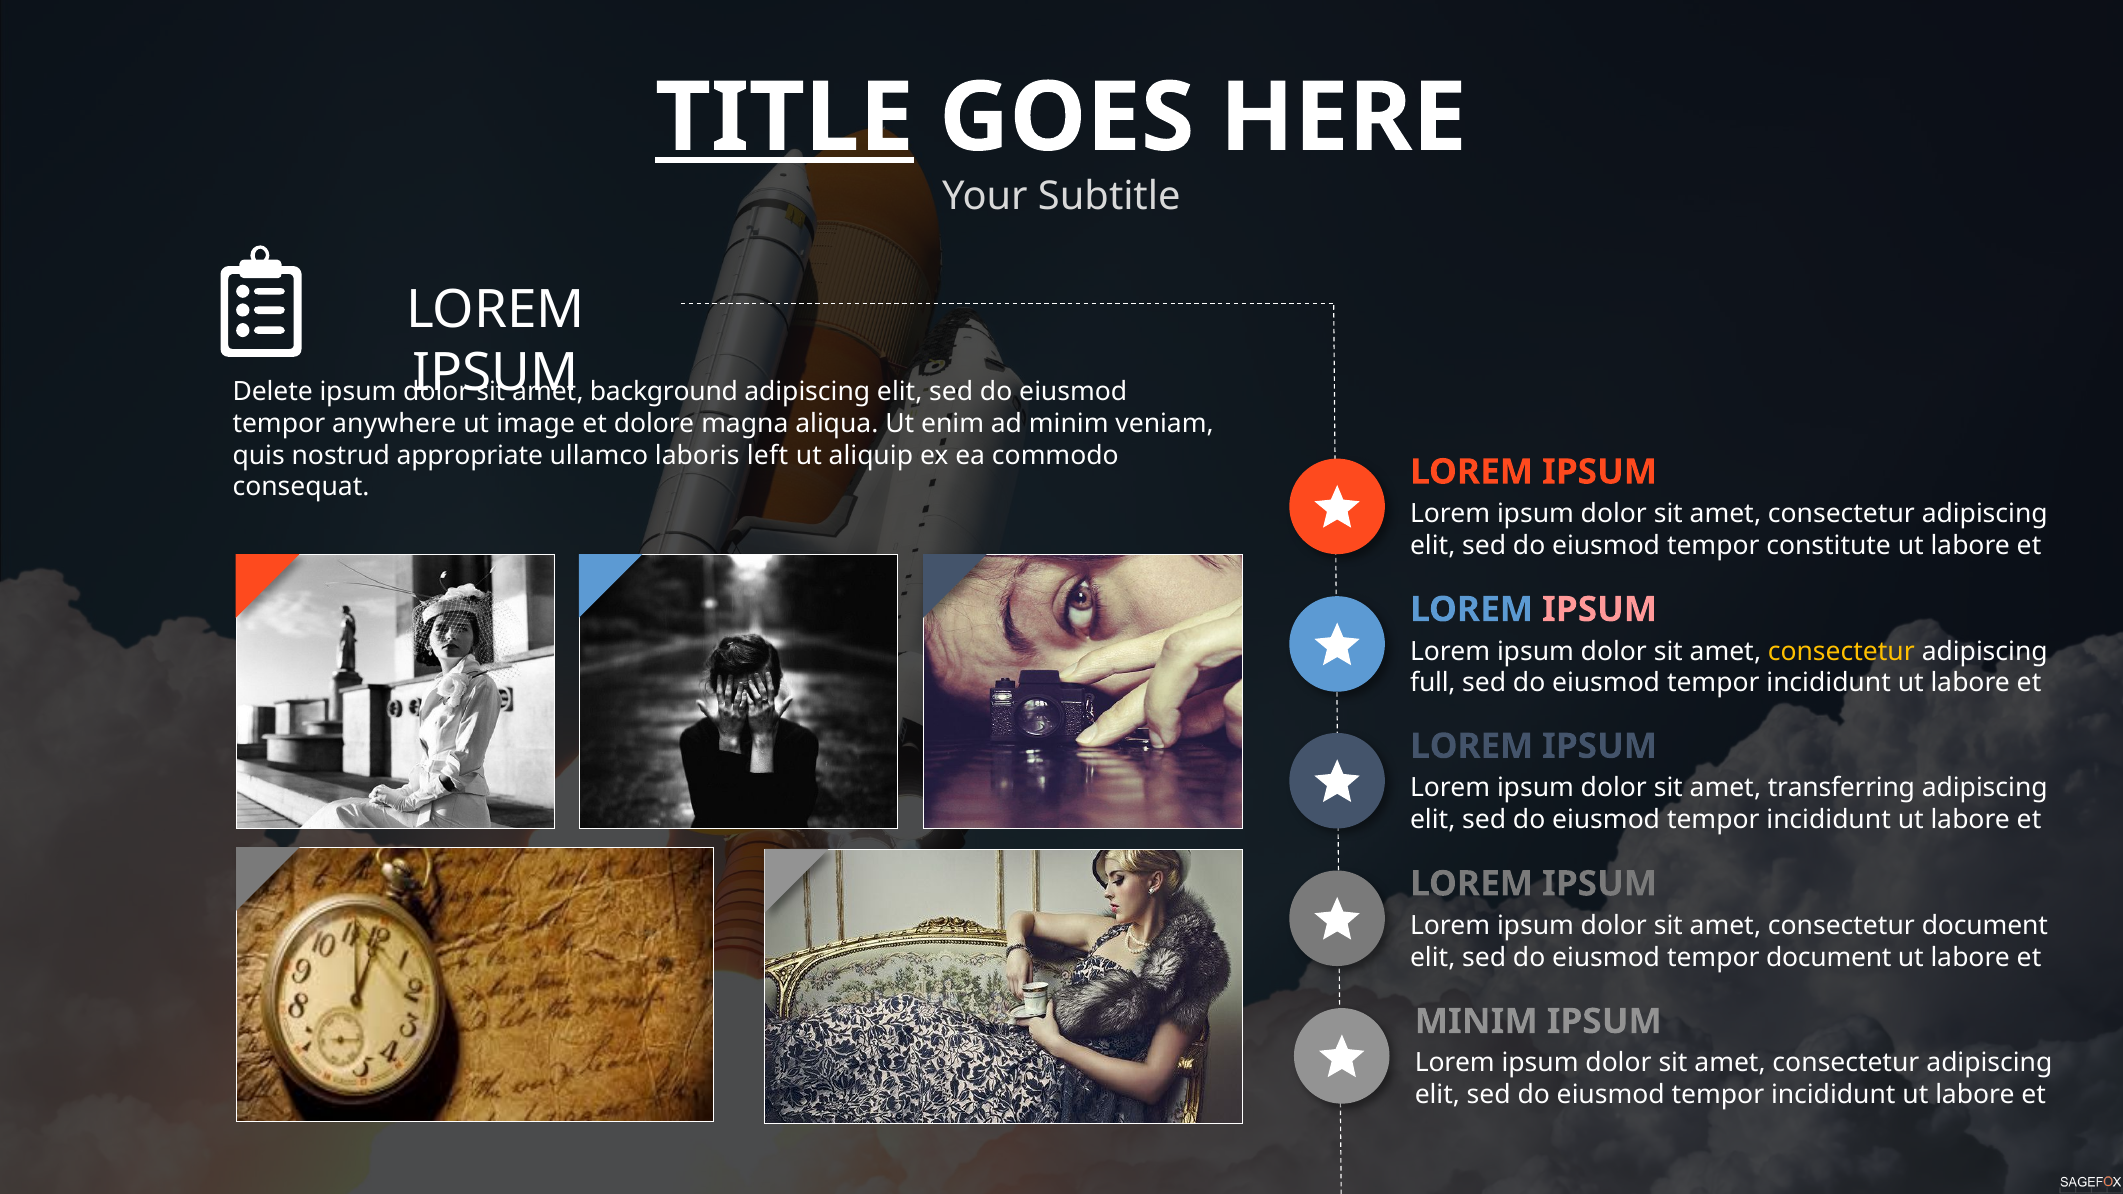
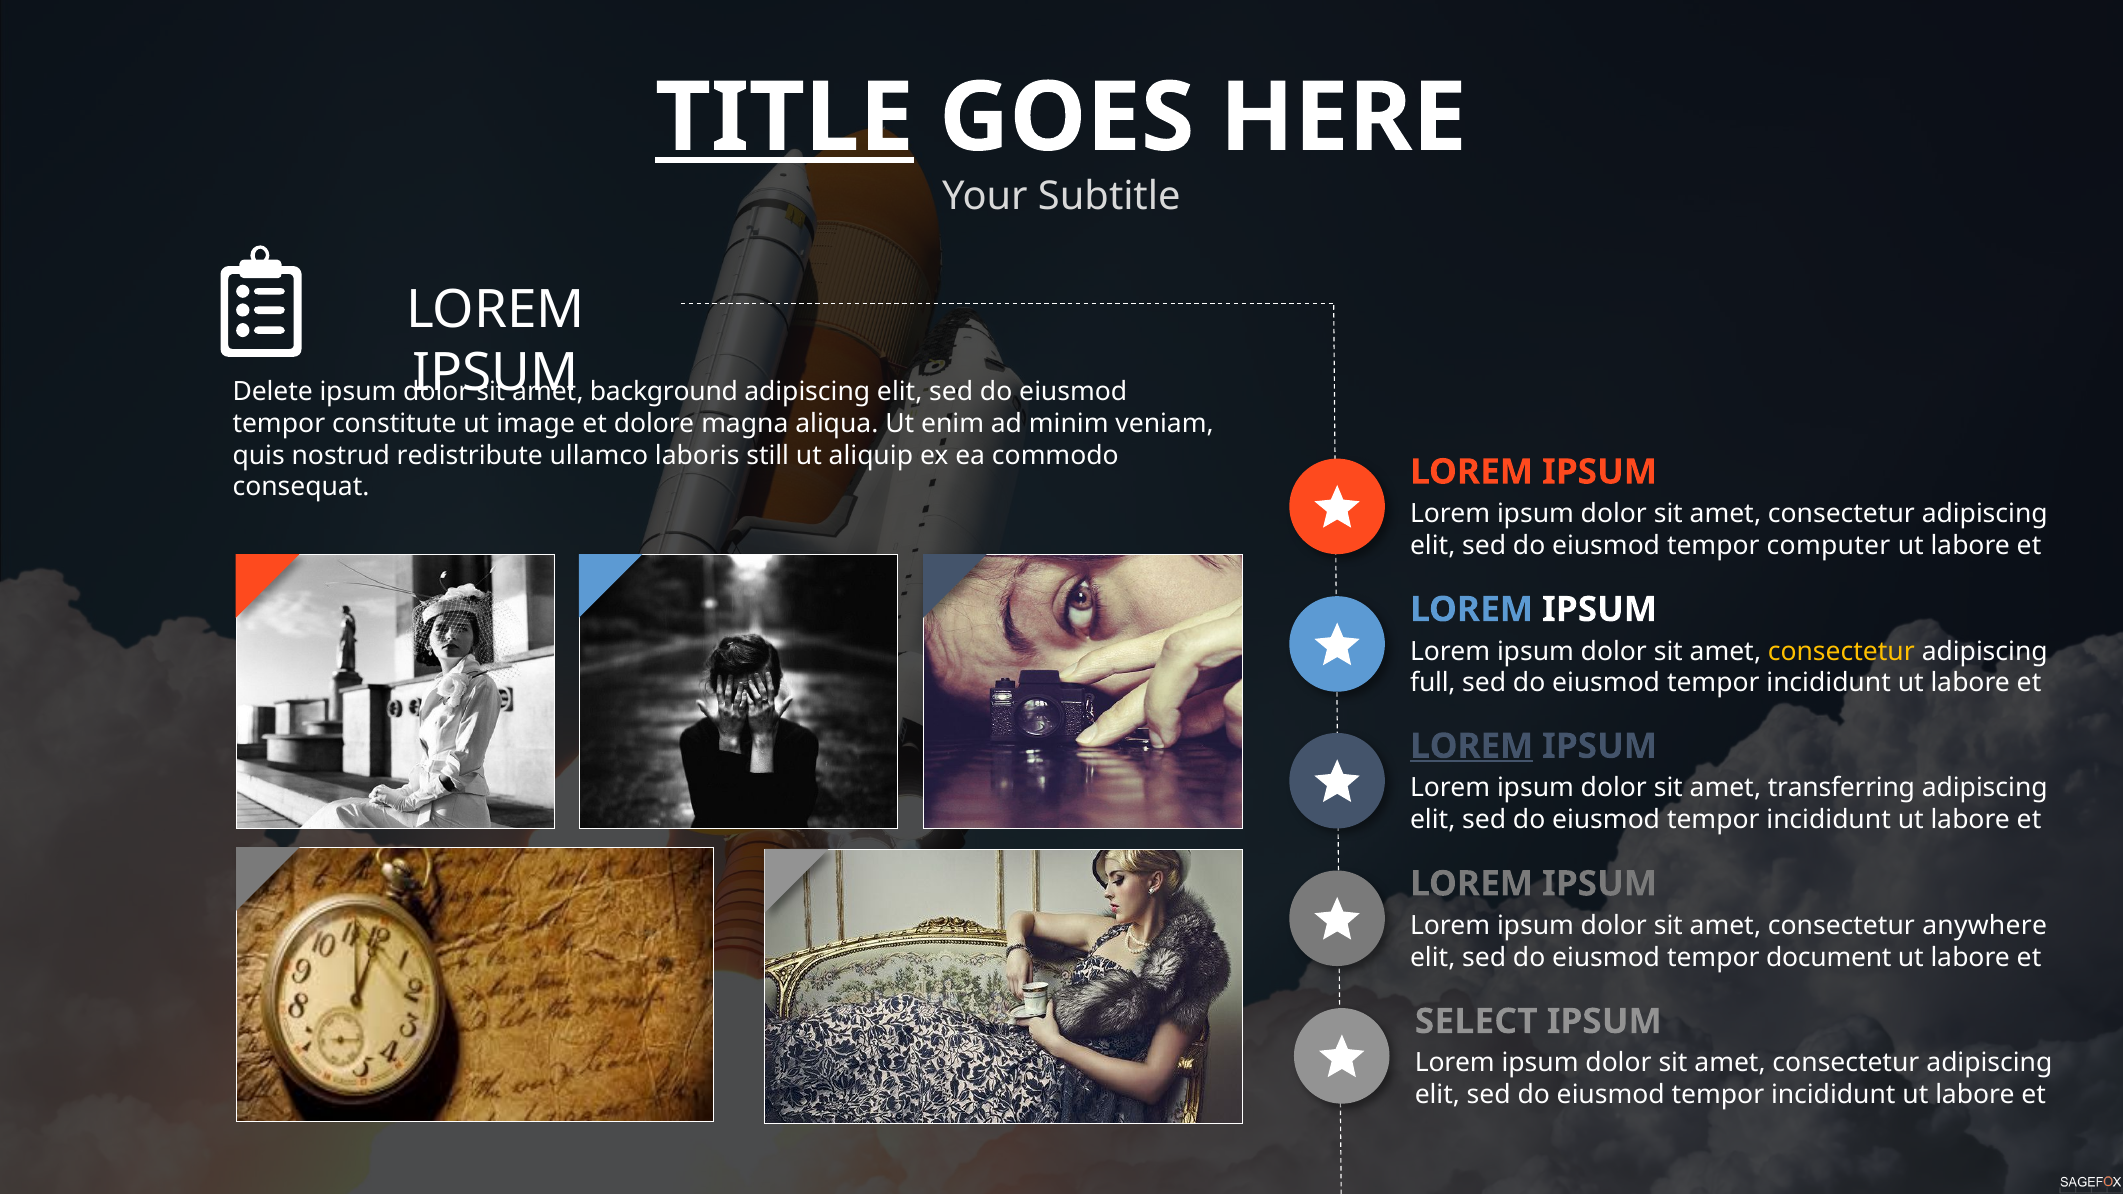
anywhere: anywhere -> constitute (394, 424)
appropriate: appropriate -> redistribute (470, 455)
left: left -> still (768, 455)
constitute: constitute -> computer (1829, 546)
IPSUM colour: pink -> white (1600, 610)
LOREM underline: none -> present (1472, 746)
consectetur document: document -> anywhere (1985, 926)
MINIM: MINIM -> SELECT (1476, 1022)
